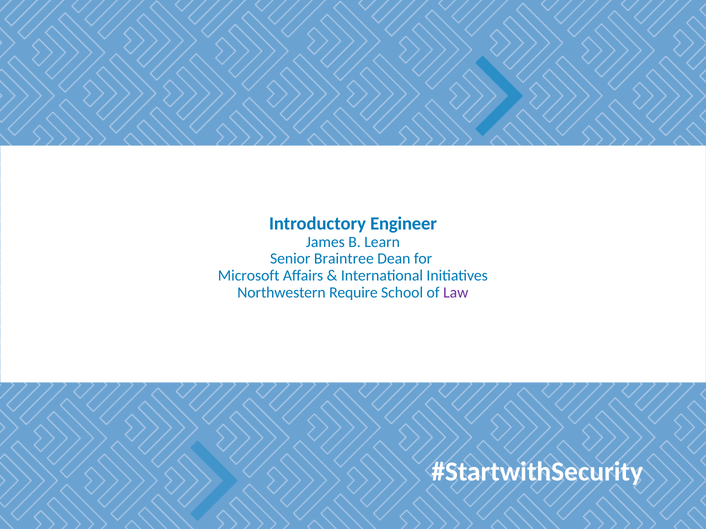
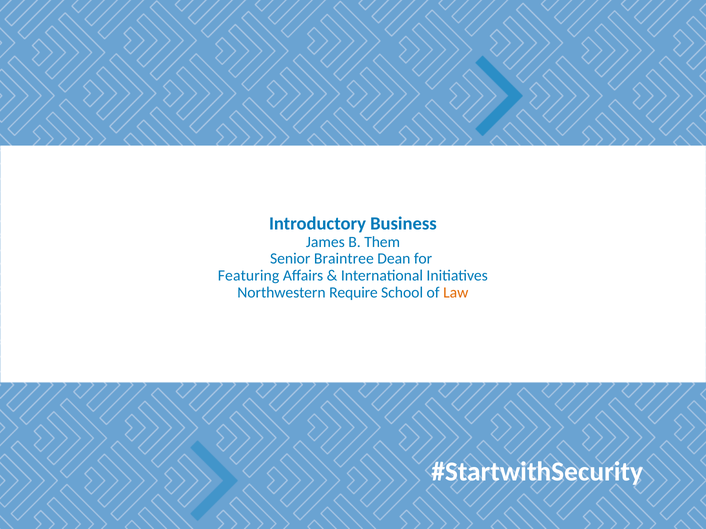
Engineer: Engineer -> Business (403, 224)
Learn: Learn -> Them (382, 242)
Microsoft: Microsoft -> Featuring (249, 276)
Law colour: purple -> orange (456, 293)
